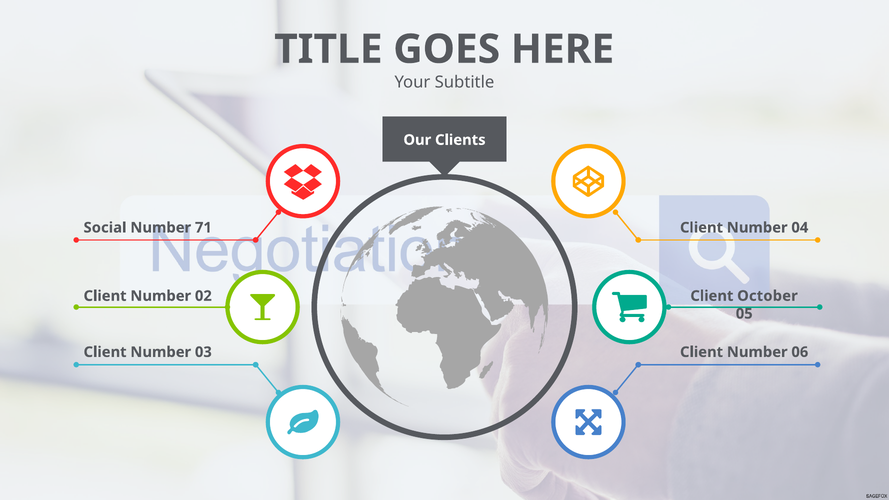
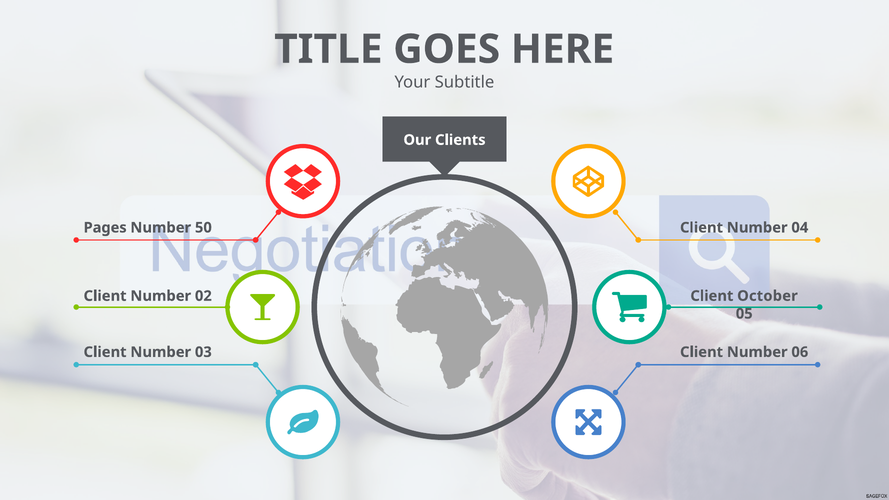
Social: Social -> Pages (105, 228)
71: 71 -> 50 (203, 228)
